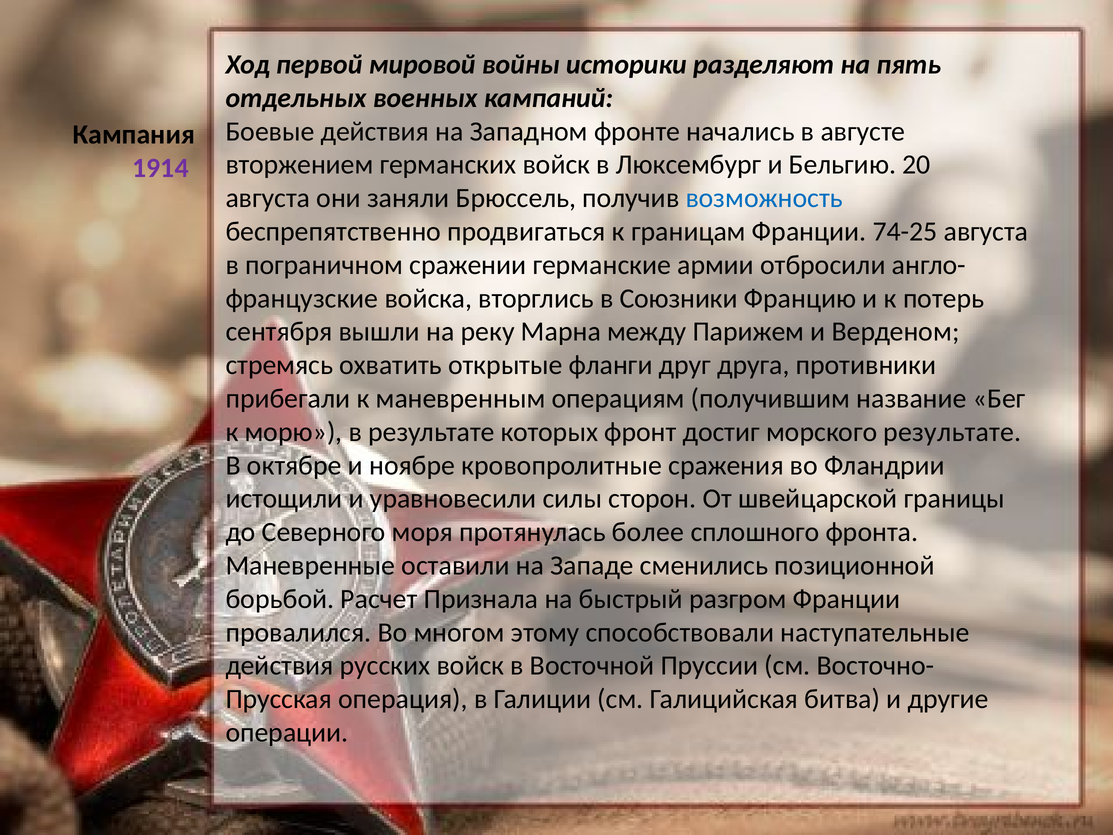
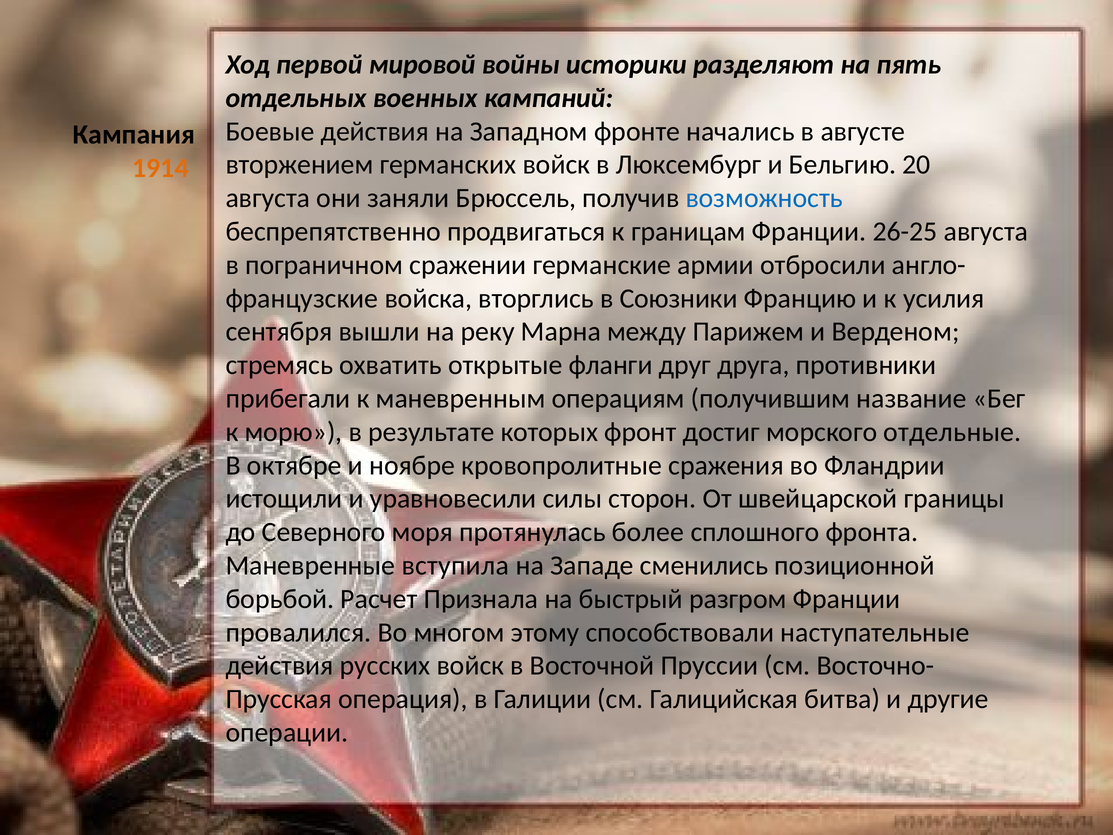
1914 colour: purple -> orange (160, 168)
74-25: 74-25 -> 26-25 (905, 232)
потерь: потерь -> усилия (944, 298)
морского результате: результате -> отдельные (952, 432)
оставили: оставили -> вступила (455, 565)
